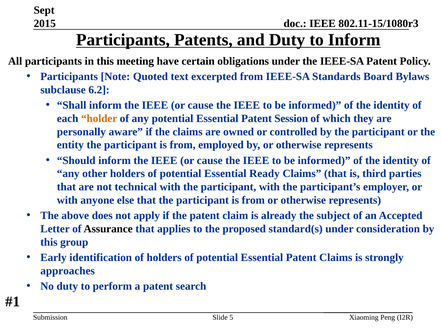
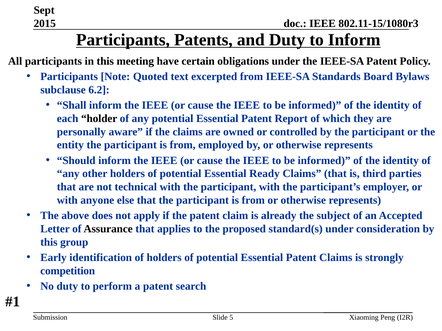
holder colour: orange -> black (99, 119)
Session: Session -> Report (291, 119)
approaches: approaches -> competition (68, 271)
